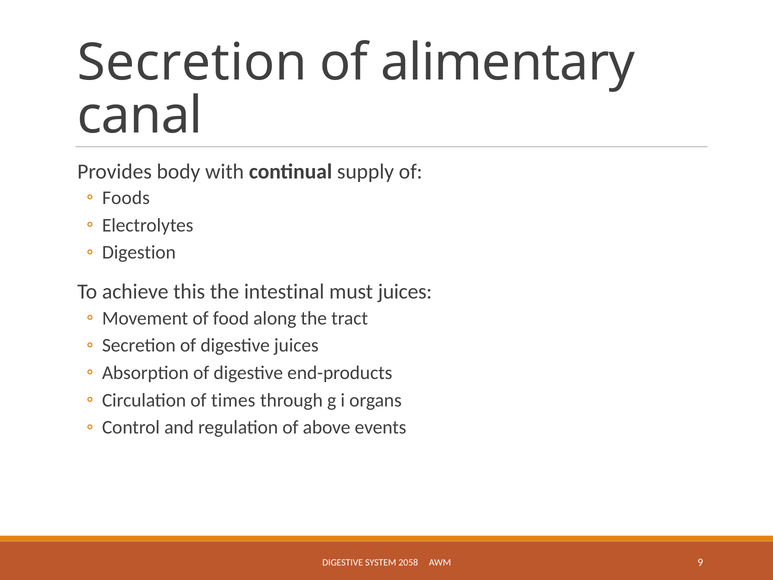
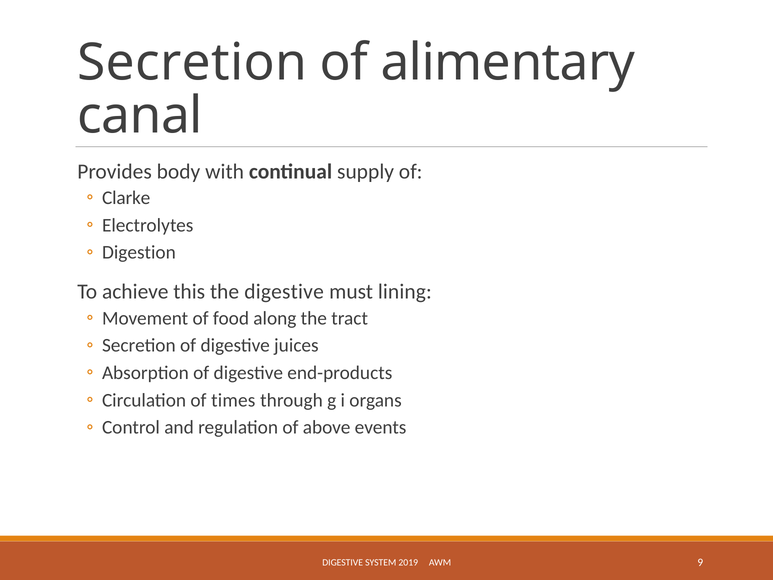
Foods: Foods -> Clarke (126, 198)
the intestinal: intestinal -> digestive (284, 292)
must juices: juices -> lining (405, 292)
2058: 2058 -> 2019 (408, 562)
